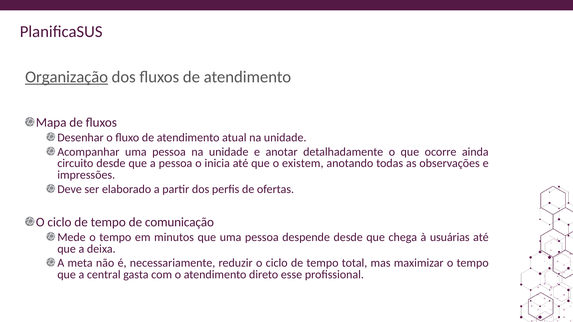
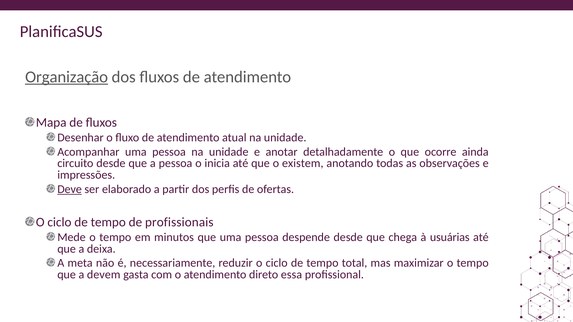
Deve underline: none -> present (70, 189)
comunicação: comunicação -> profissionais (179, 222)
central: central -> devem (104, 275)
esse: esse -> essa (291, 275)
